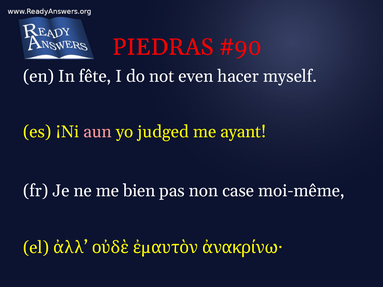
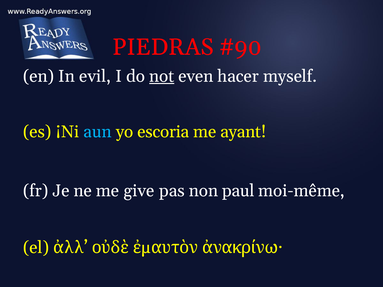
fête: fête -> evil (95, 76)
not underline: none -> present (162, 76)
aun colour: pink -> light blue (97, 132)
judged: judged -> escoria (163, 132)
bien: bien -> give (139, 191)
case: case -> paul (238, 191)
